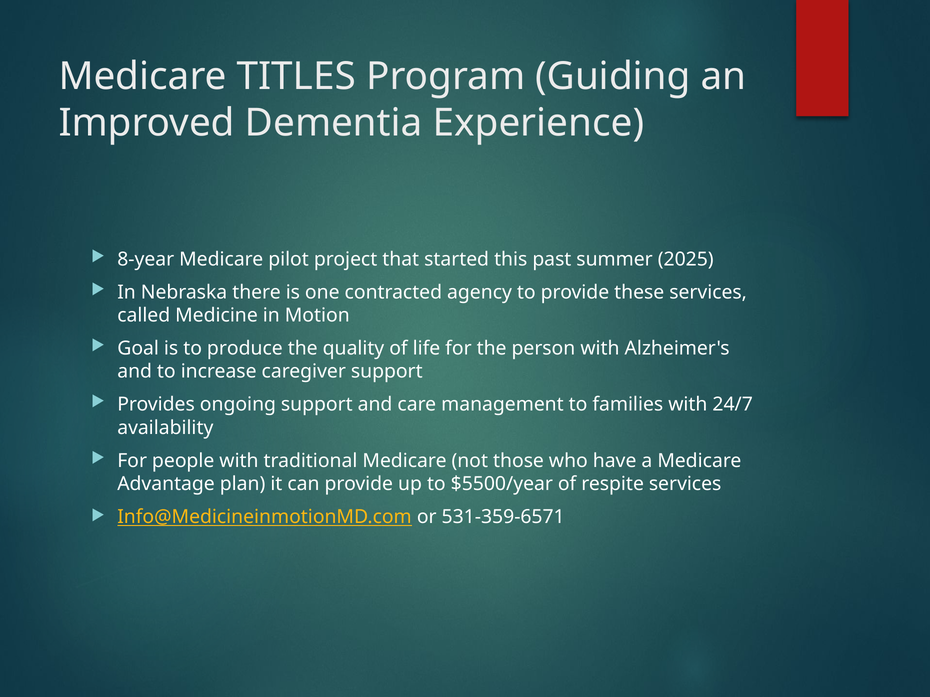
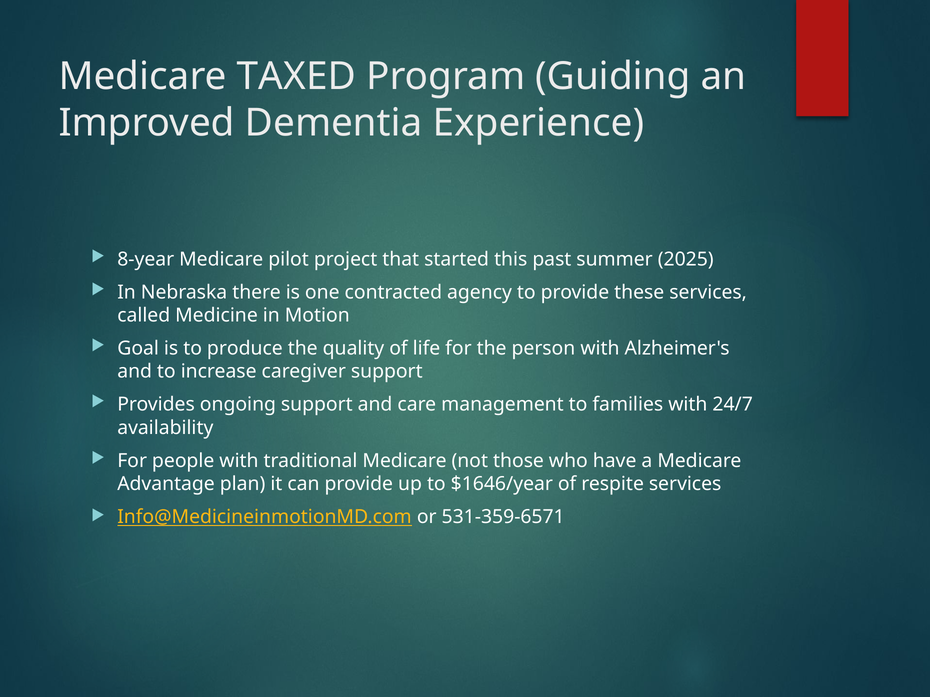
TITLES: TITLES -> TAXED (296, 77)
$5500/year: $5500/year -> $1646/year (502, 484)
